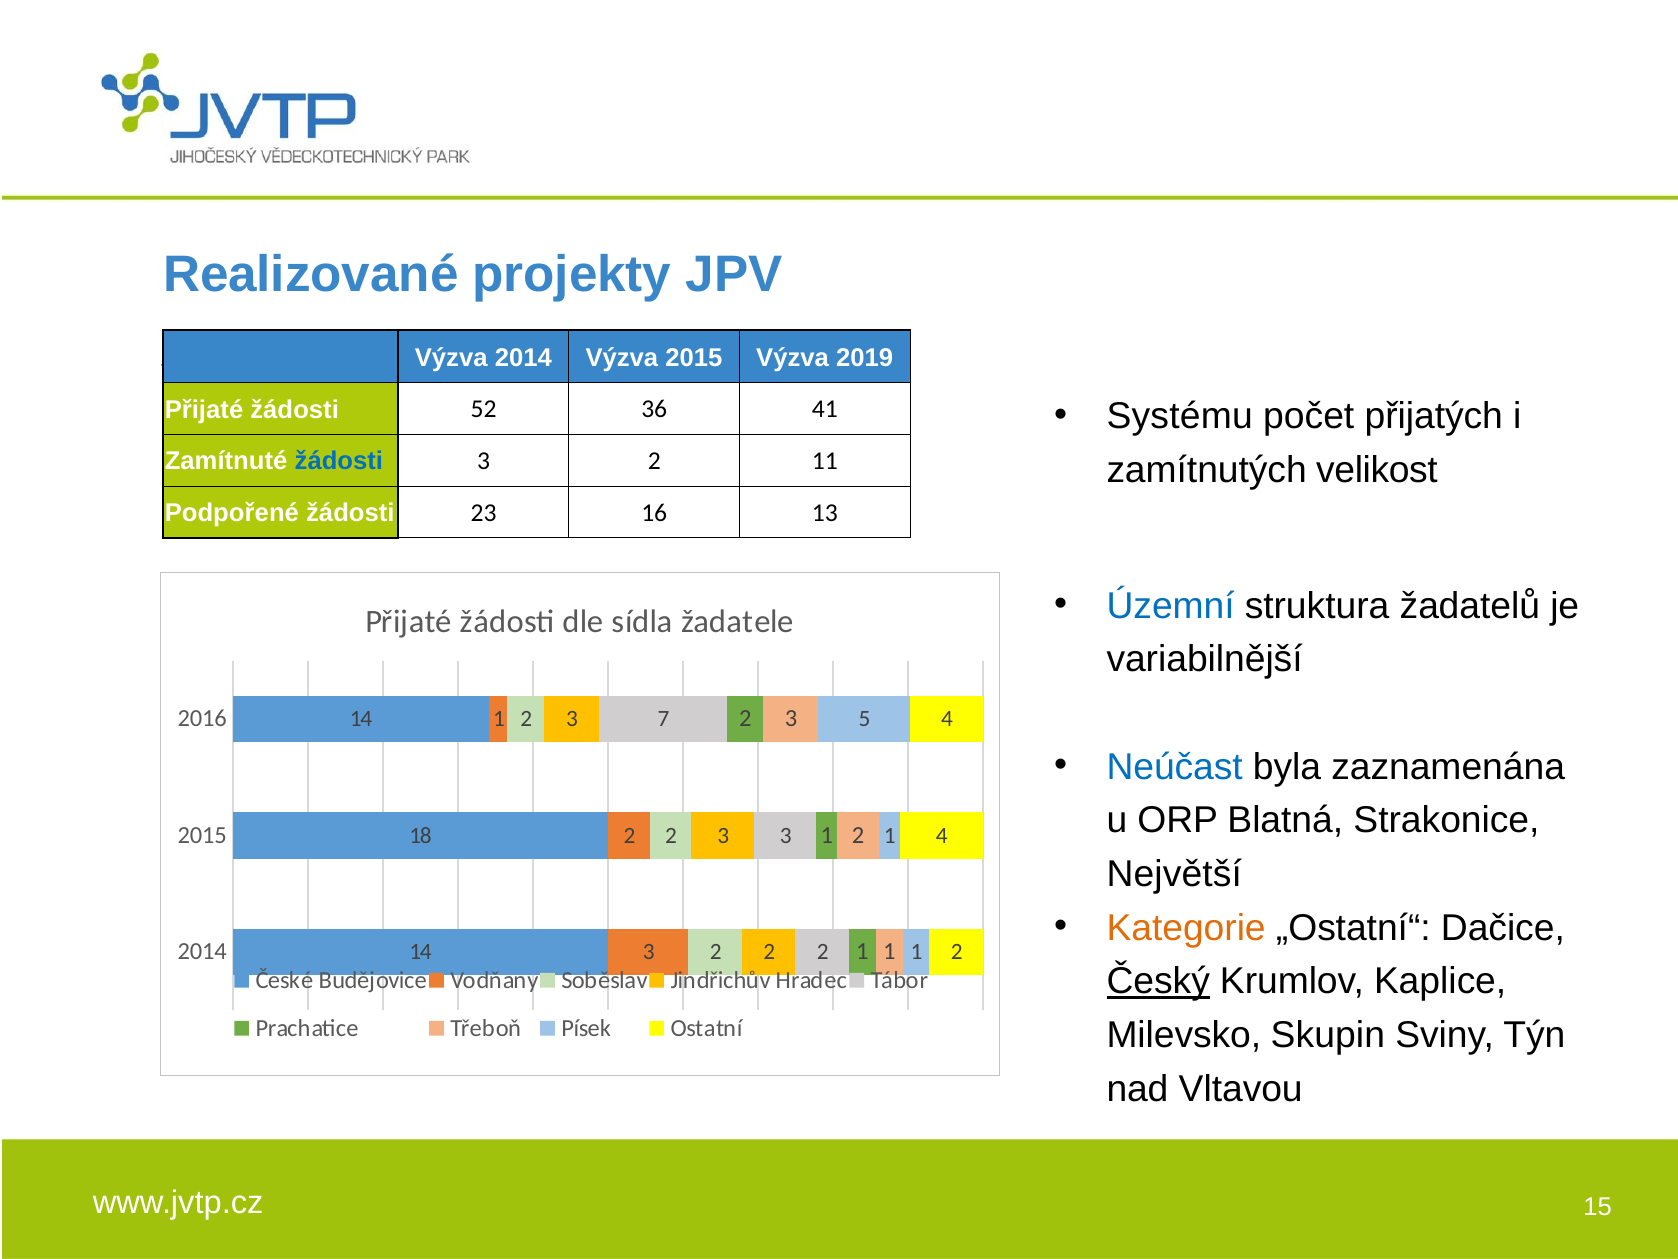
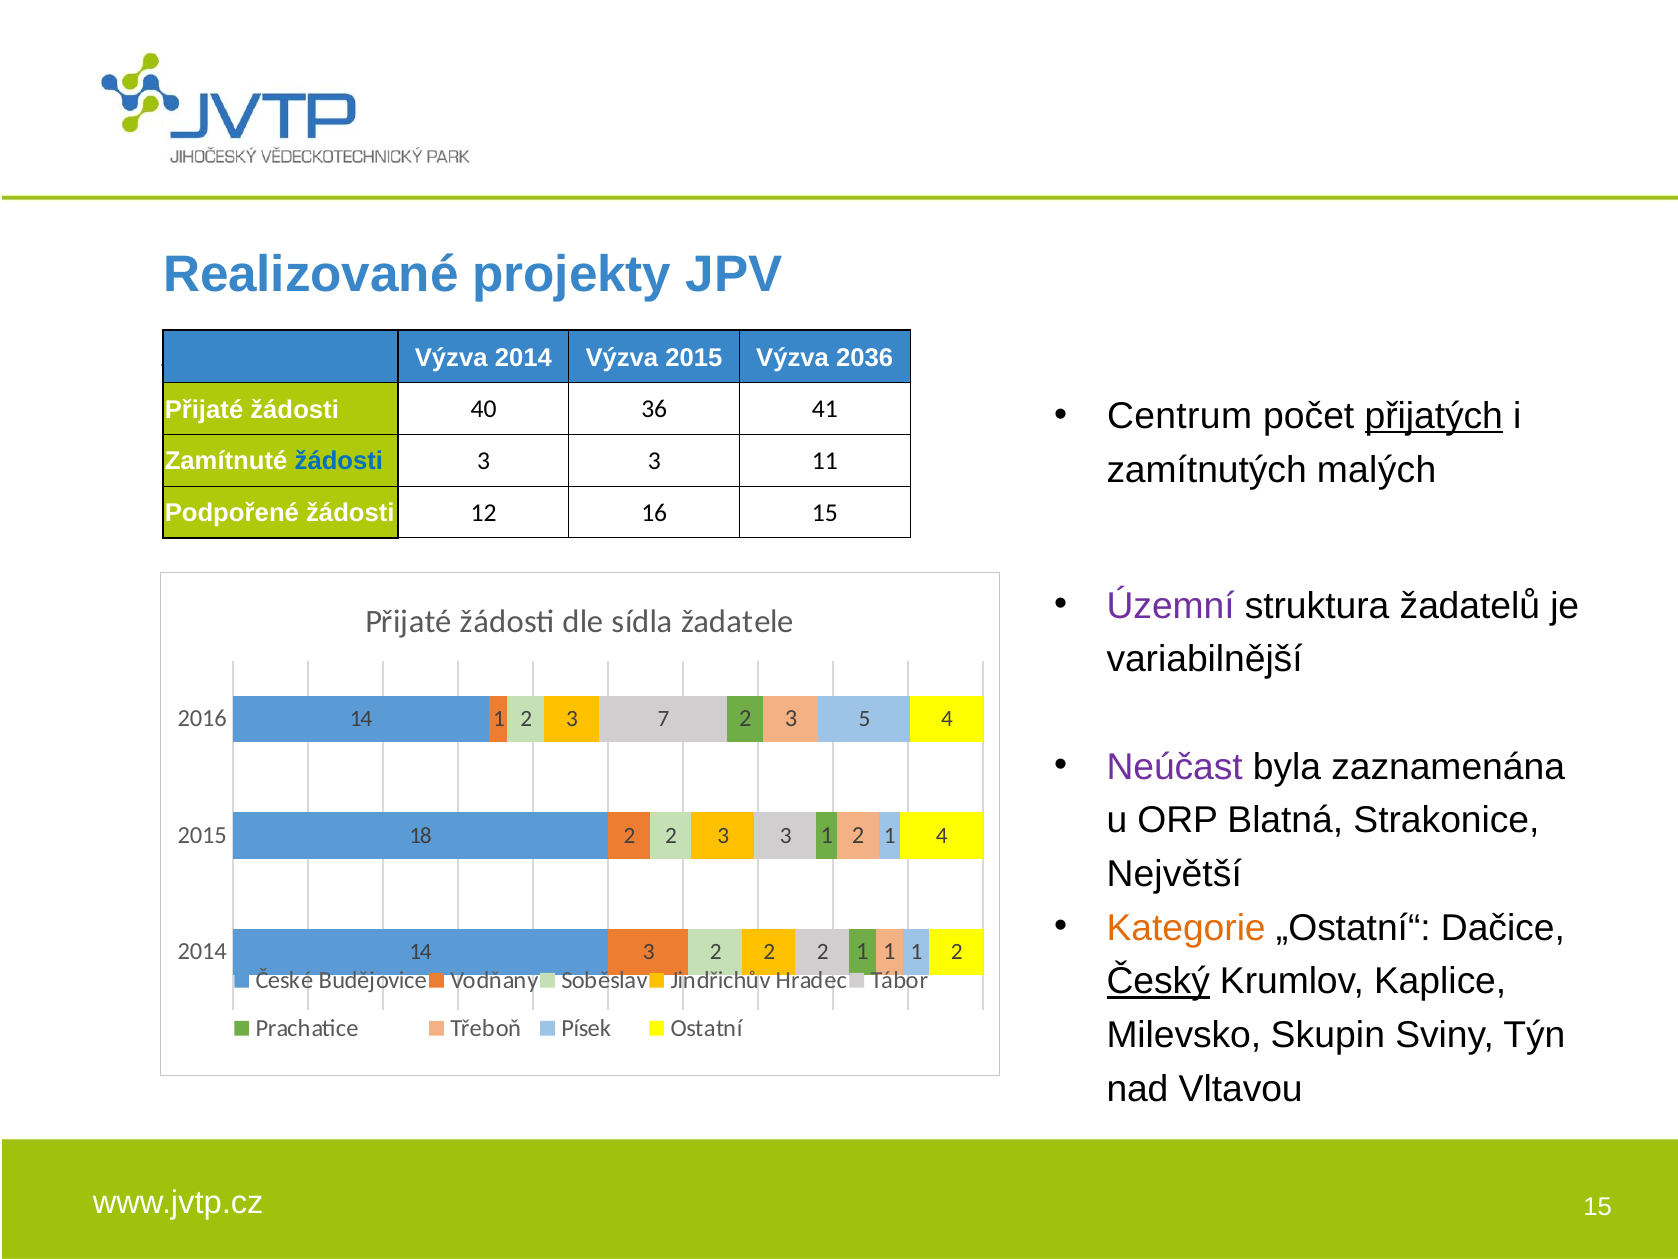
2019: 2019 -> 2036 (865, 358)
Systému: Systému -> Centrum (1180, 416)
přijatých underline: none -> present (1434, 416)
52: 52 -> 40 (484, 409)
2: 2 -> 3 (654, 461)
velikost: velikost -> malých (1377, 470)
23: 23 -> 12 (484, 513)
16 13: 13 -> 15 (825, 513)
Územní colour: blue -> purple (1171, 606)
Neúčast colour: blue -> purple (1175, 767)
